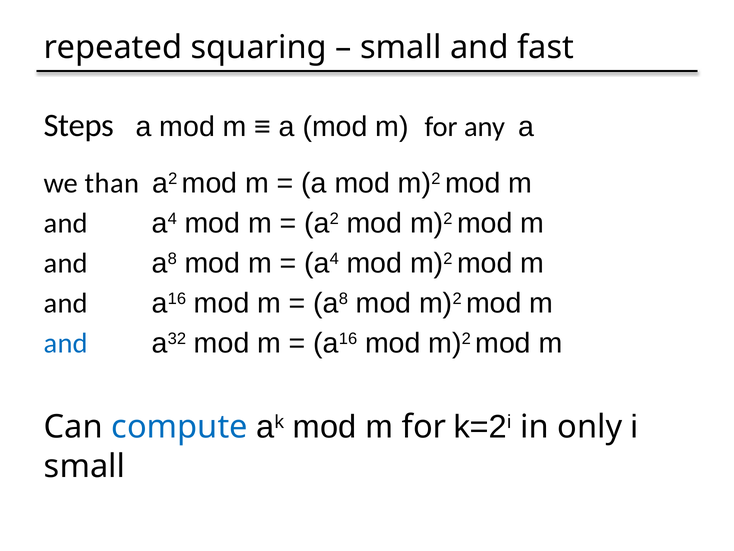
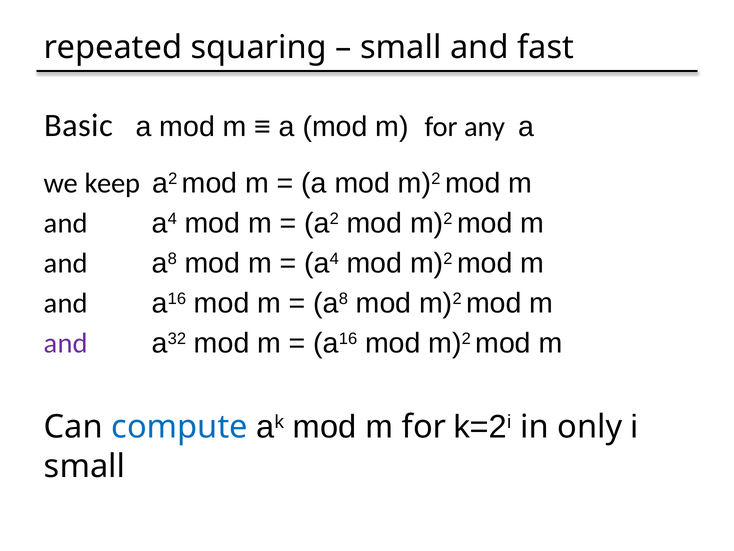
Steps: Steps -> Basic (79, 125)
than: than -> keep (112, 183)
and colour: blue -> purple (66, 343)
